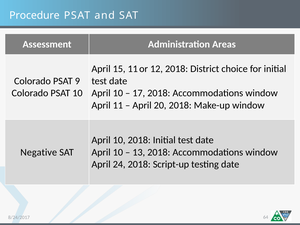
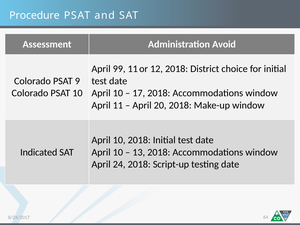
Areas: Areas -> Avoid (224, 44)
15: 15 -> 99 (119, 69)
Negative: Negative -> Indicated (39, 152)
